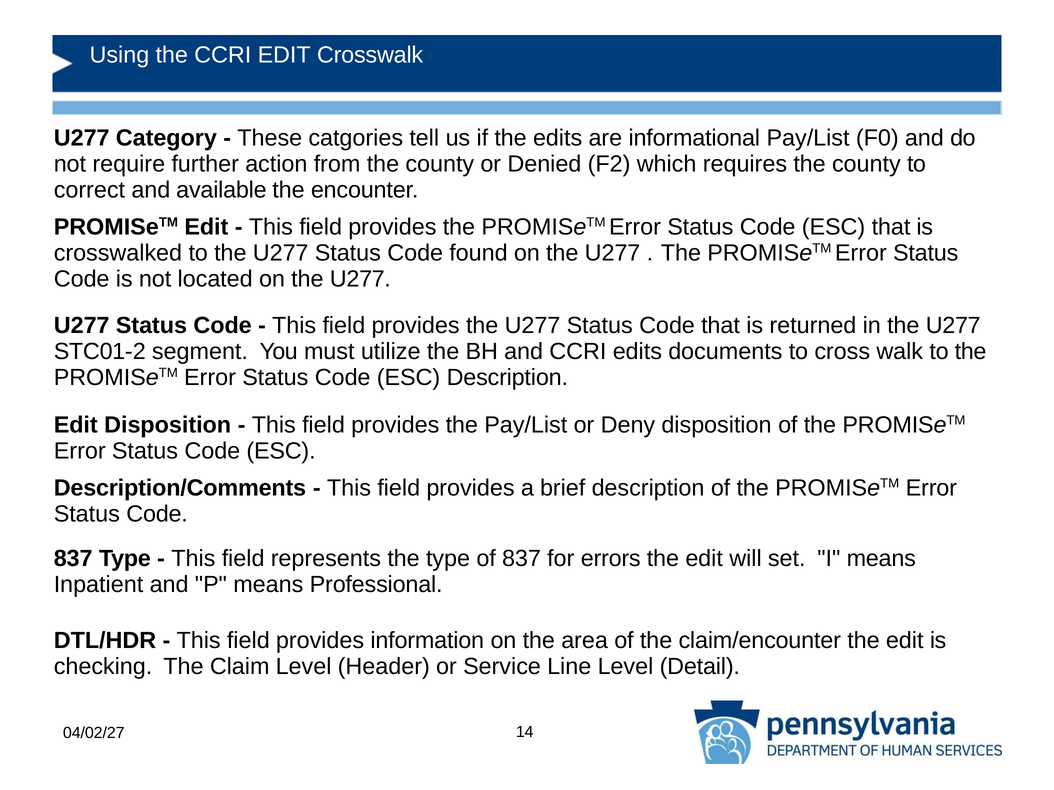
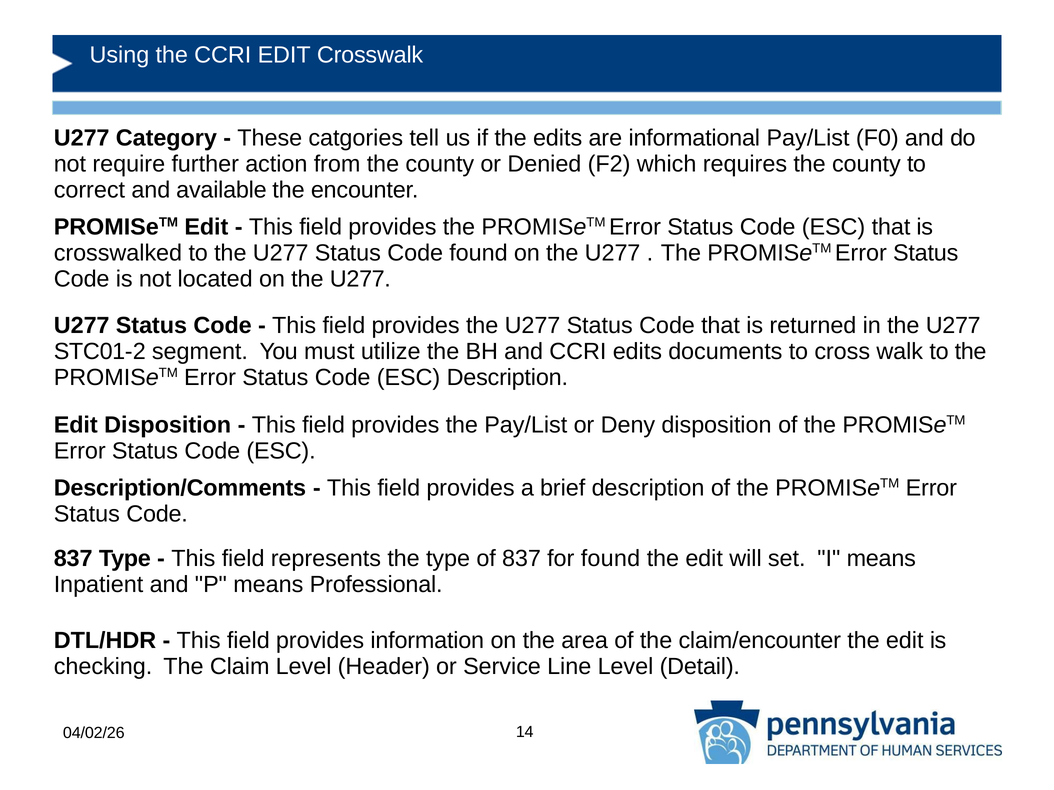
for errors: errors -> found (610, 559)
04/02/27: 04/02/27 -> 04/02/26 (94, 734)
